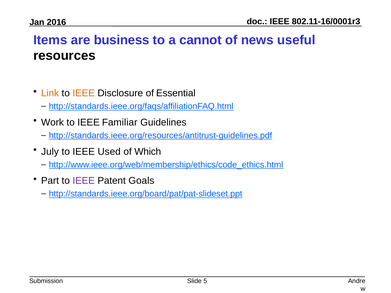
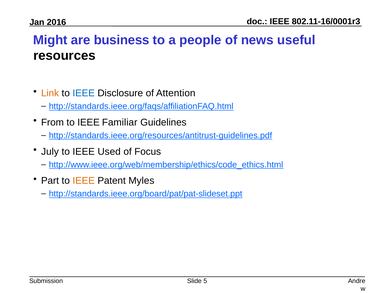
Items: Items -> Might (50, 40)
cannot: cannot -> people (200, 40)
IEEE colour: orange -> blue (84, 93)
Essential: Essential -> Attention (176, 93)
Work: Work -> From (52, 122)
Which: Which -> Focus (148, 152)
IEEE colour: purple -> orange (84, 181)
Patent Goals: Goals -> Myles (141, 181)
